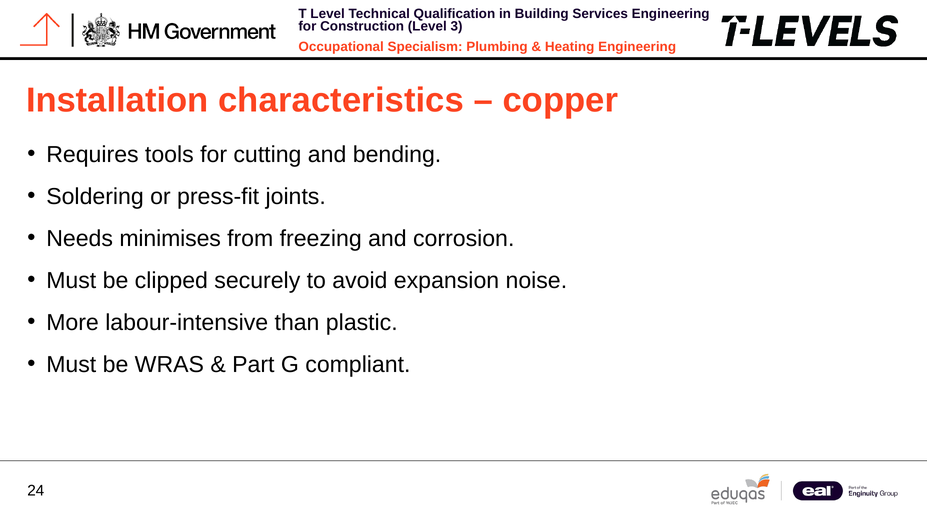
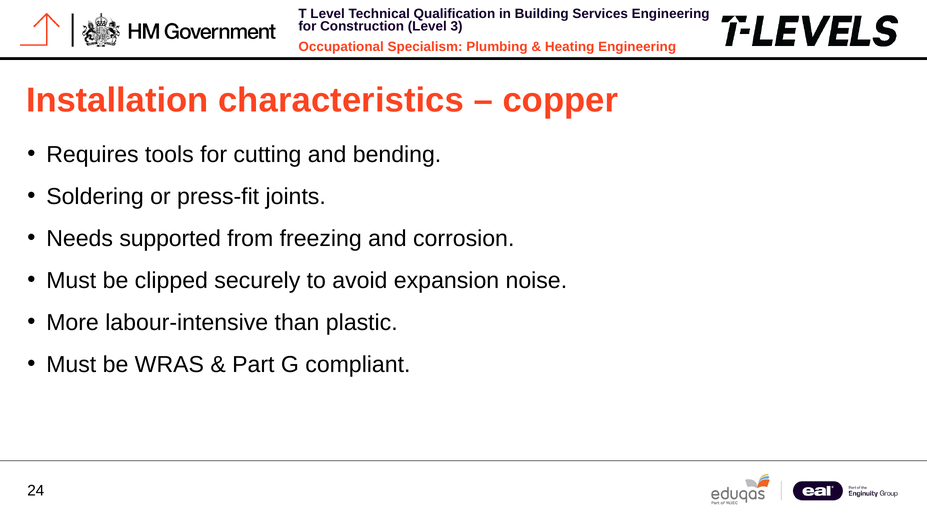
minimises: minimises -> supported (170, 239)
